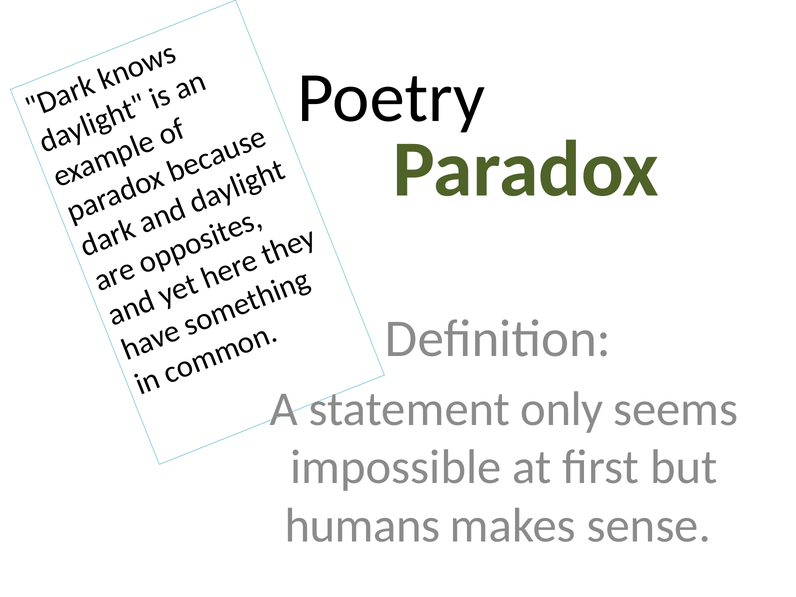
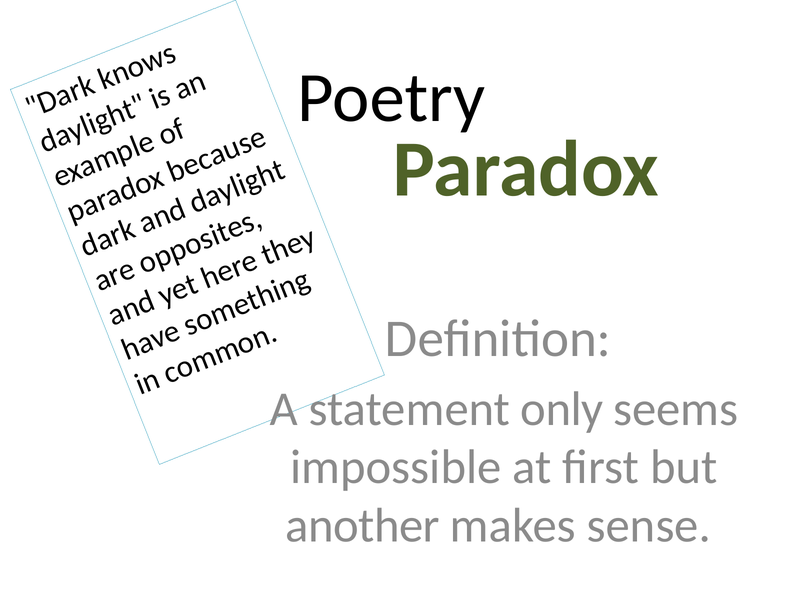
humans: humans -> another (363, 526)
